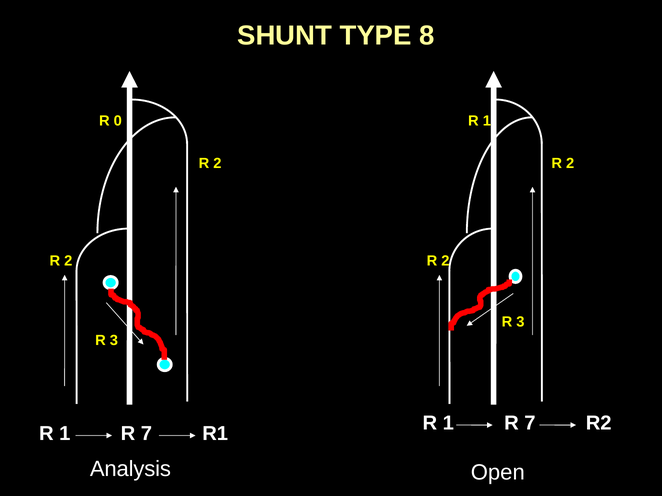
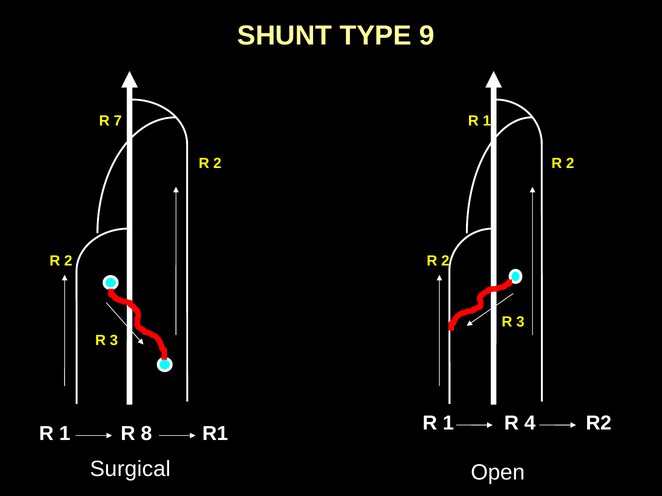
8: 8 -> 9 (427, 35)
0: 0 -> 7 (118, 121)
7: 7 -> 4 (530, 423)
7: 7 -> 8 (146, 434)
Analysis: Analysis -> Surgical (130, 470)
